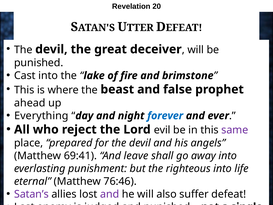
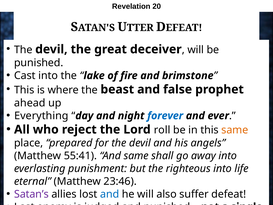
evil: evil -> roll (162, 130)
same colour: purple -> orange (235, 130)
69:41: 69:41 -> 55:41 (80, 156)
And leave: leave -> same (136, 156)
76:46: 76:46 -> 23:46 (120, 181)
and colour: purple -> blue (110, 194)
